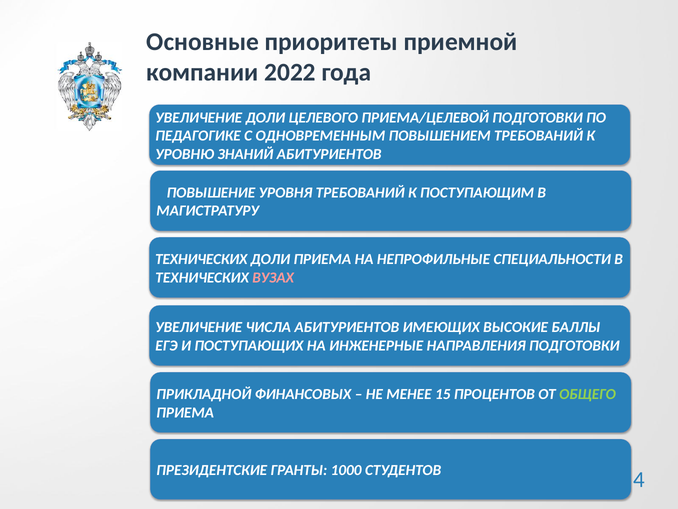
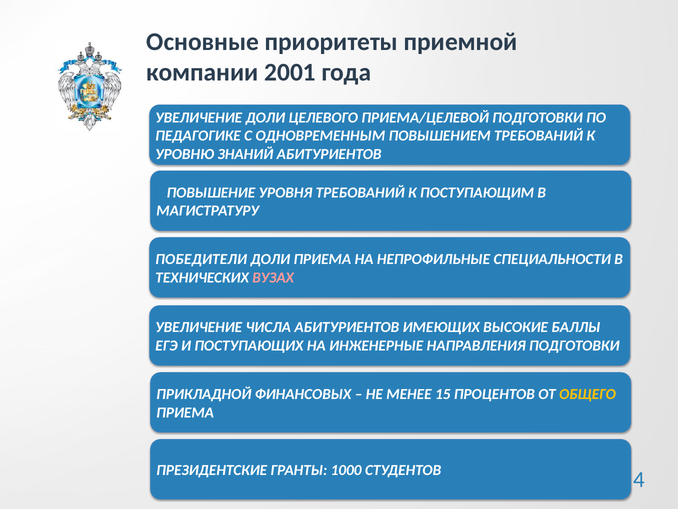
2022: 2022 -> 2001 (290, 72)
ТЕХНИЧЕСКИХ: ТЕХНИЧЕСКИХ -> ПОБЕДИТЕЛИ (201, 259)
ОБЩЕГО colour: light green -> yellow (588, 394)
